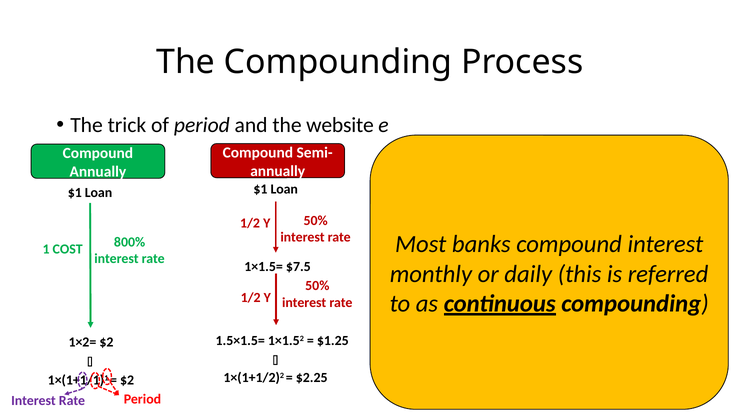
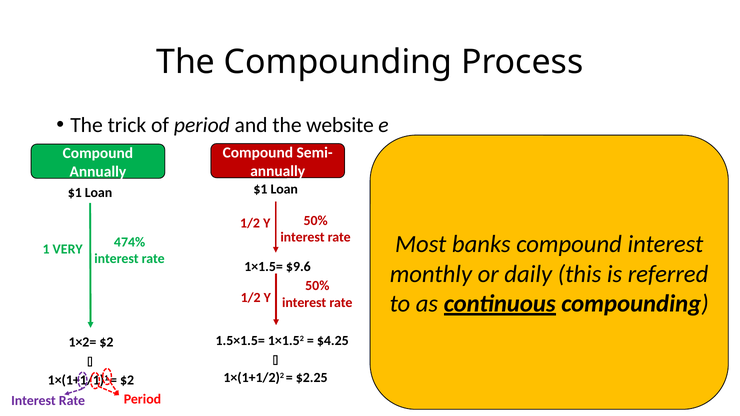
800%: 800% -> 474% (130, 242)
COST: COST -> VERY (68, 249)
$7.5: $7.5 -> $9.6 (298, 267)
$1.25: $1.25 -> $4.25 (333, 341)
